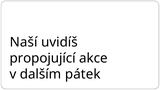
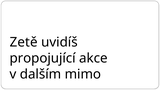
Naší: Naší -> Zetě (24, 42)
pátek: pátek -> mimo (83, 74)
